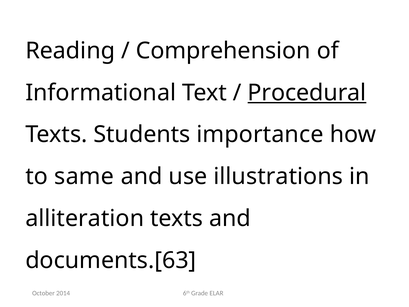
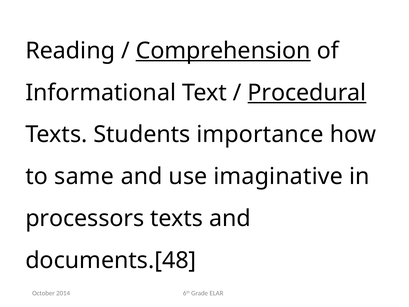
Comprehension underline: none -> present (223, 51)
illustrations: illustrations -> imaginative (278, 176)
alliteration: alliteration -> processors (85, 218)
documents.[63: documents.[63 -> documents.[48 (111, 260)
